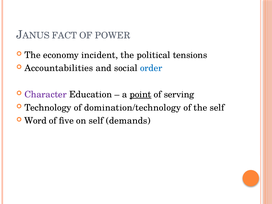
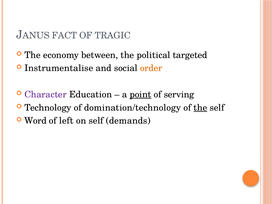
POWER: POWER -> TRAGIC (113, 36)
incident: incident -> between (100, 55)
tensions: tensions -> targeted (190, 55)
Accountabilities: Accountabilities -> Instrumentalise (59, 68)
order colour: blue -> orange (151, 68)
the underline: none -> present (200, 108)
five: five -> left (66, 121)
